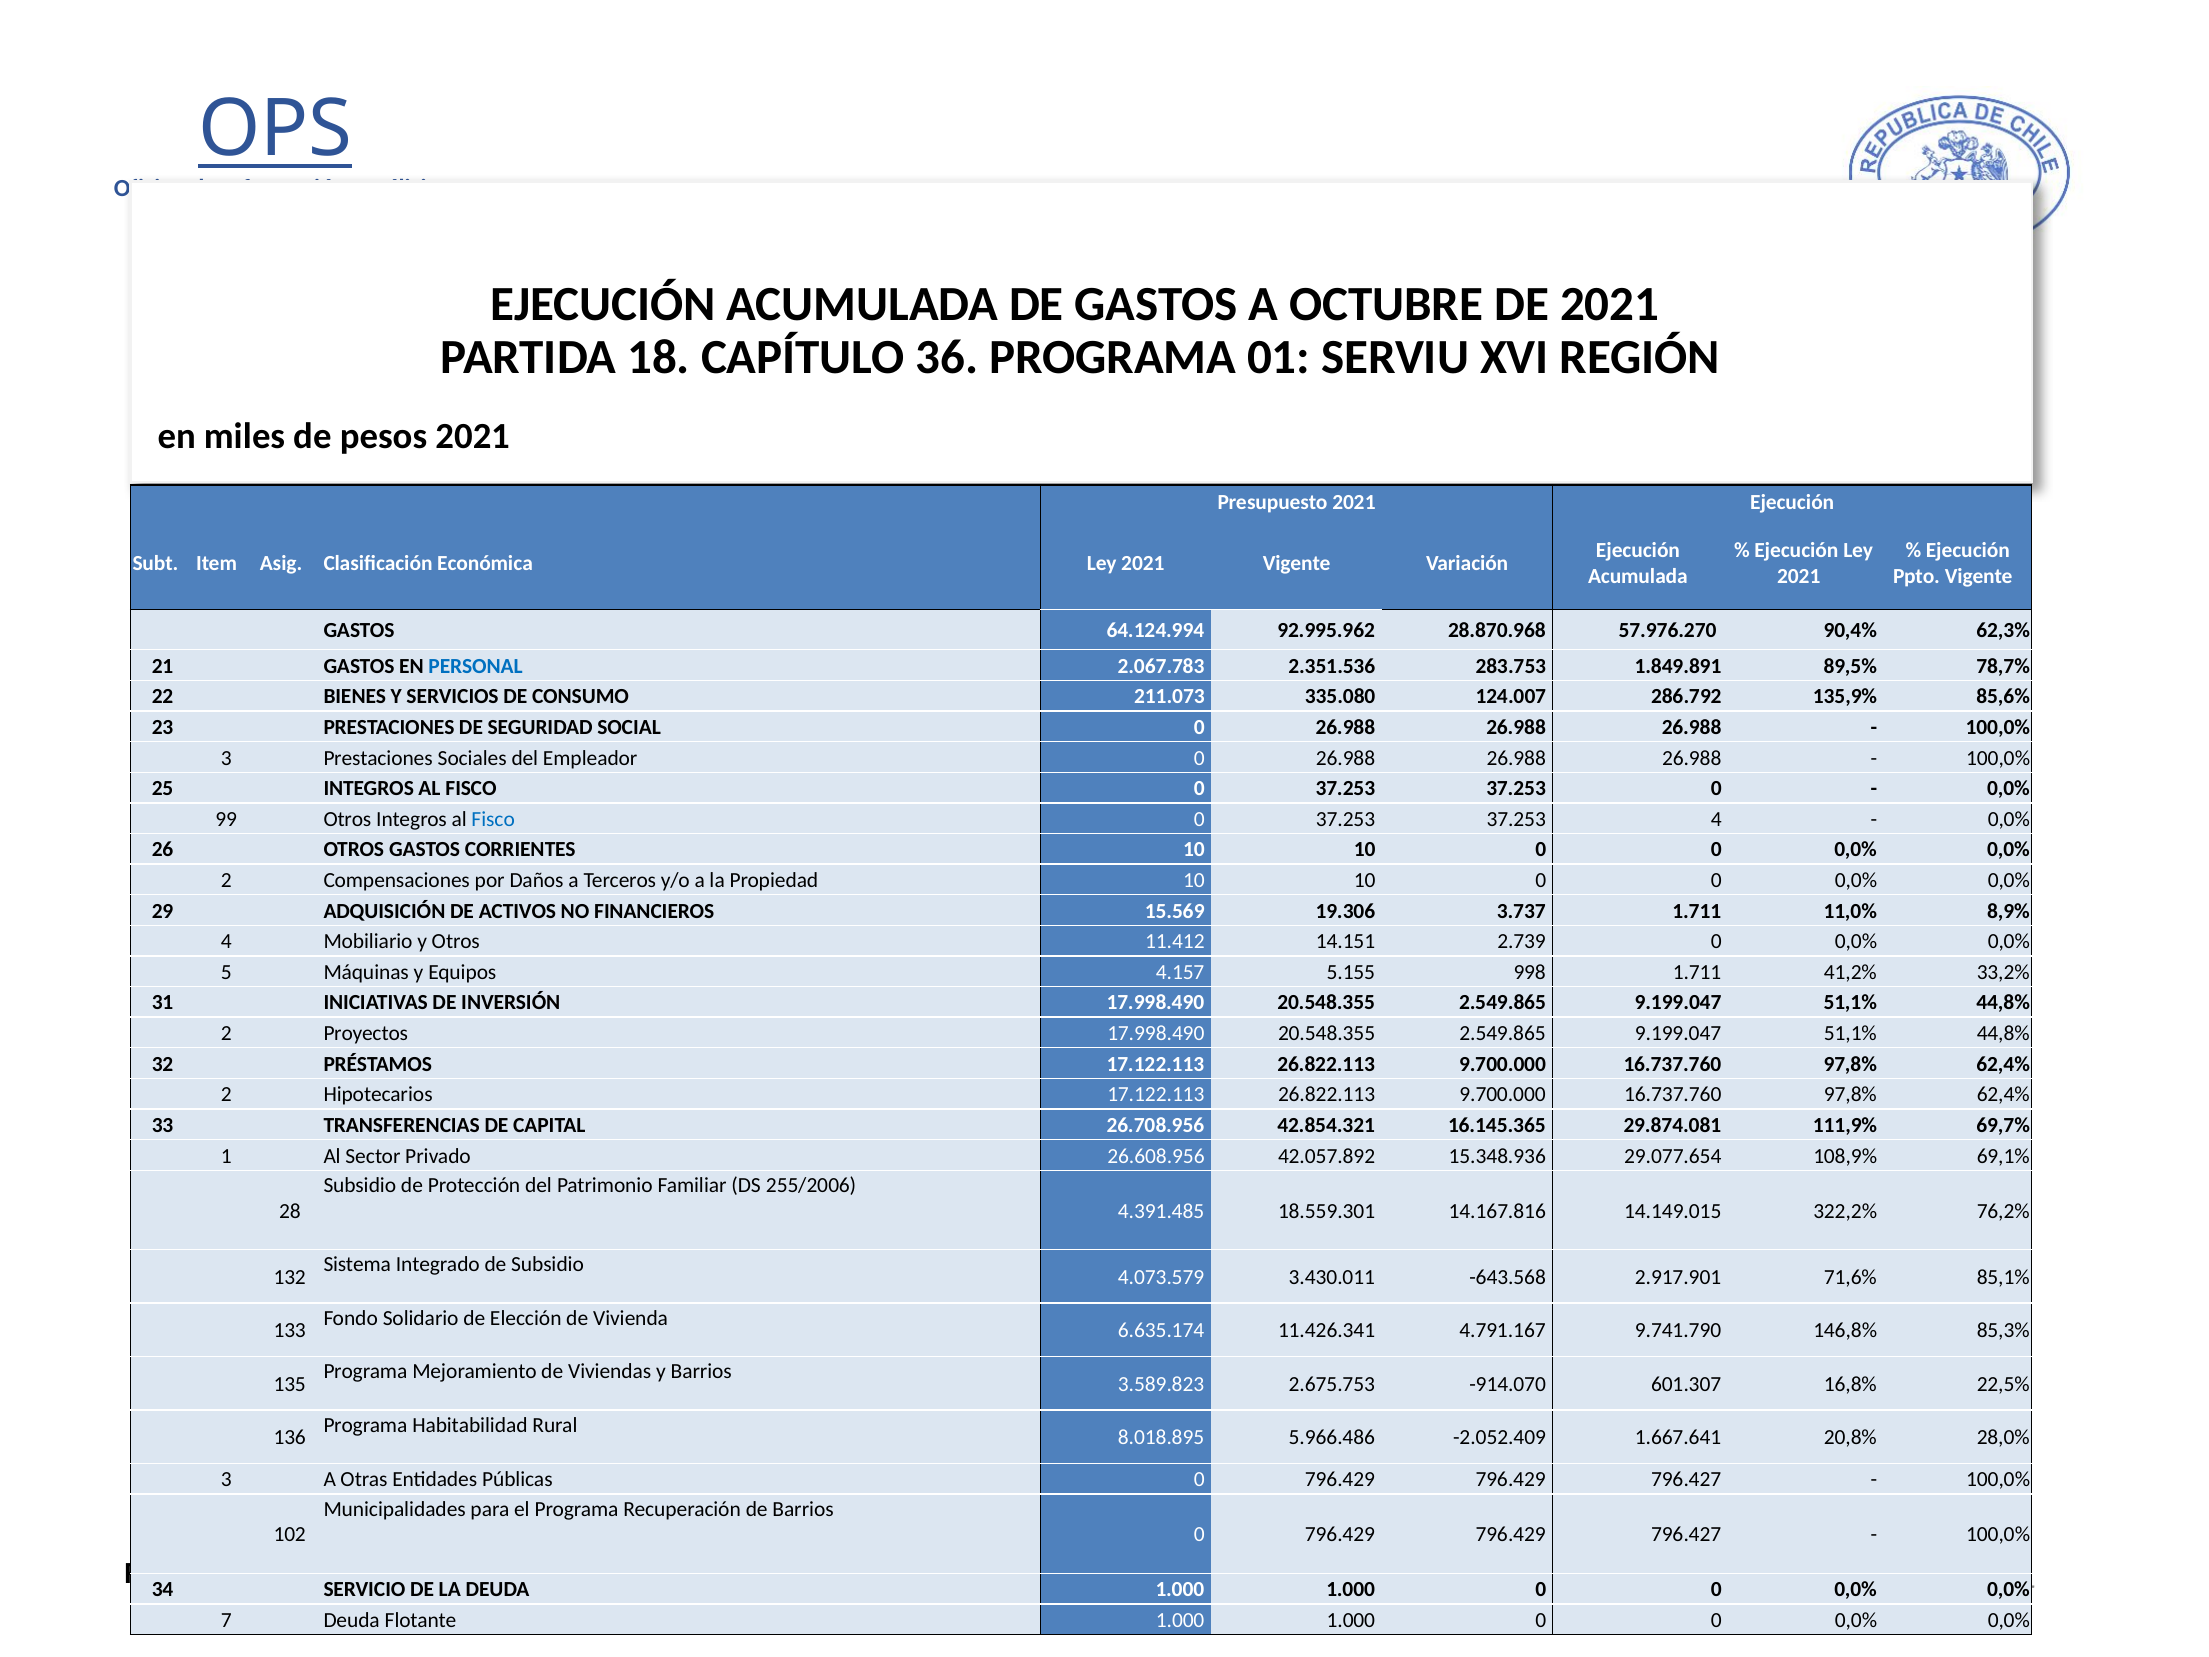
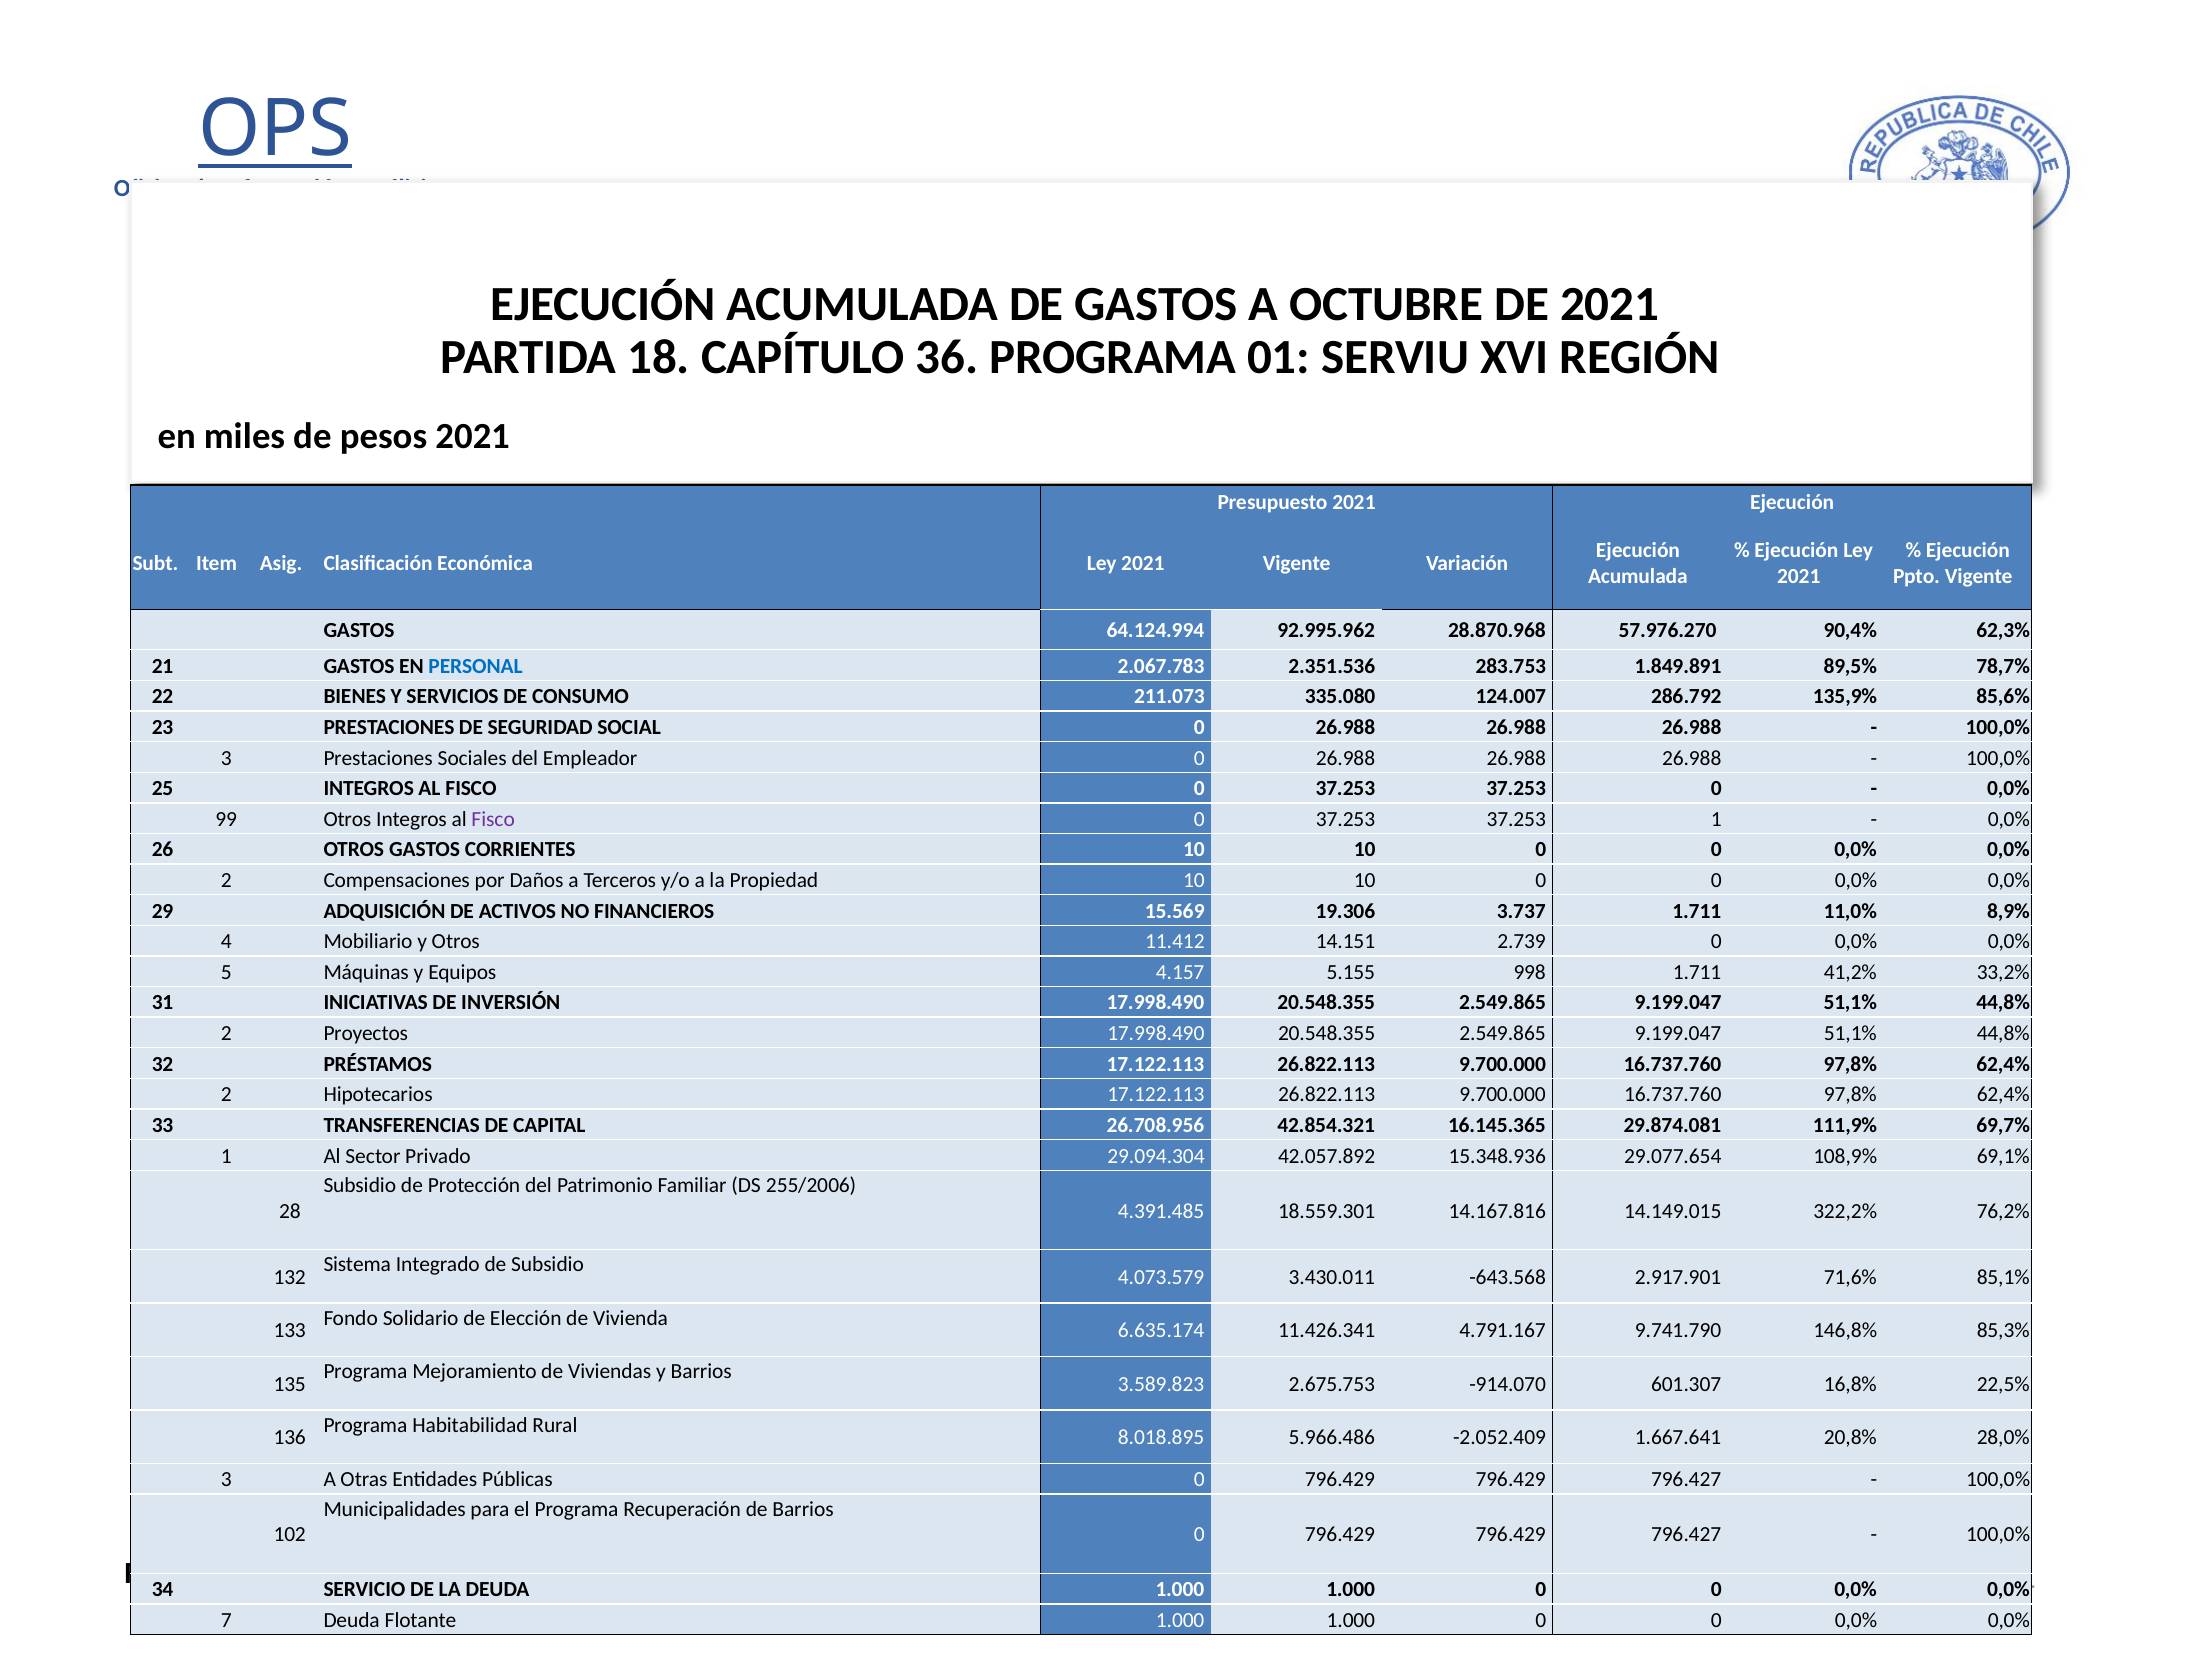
Fisco colour: blue -> purple (493, 819)
37.253 4: 4 -> 1 (1716, 819)
26.608.956: 26.608.956 -> 29.094.304 (1156, 1156)
